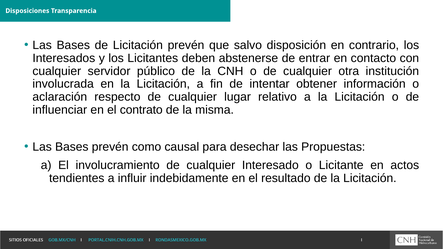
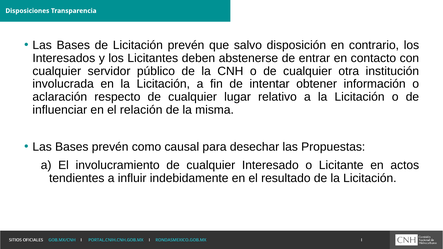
contrato: contrato -> relación (141, 110)
